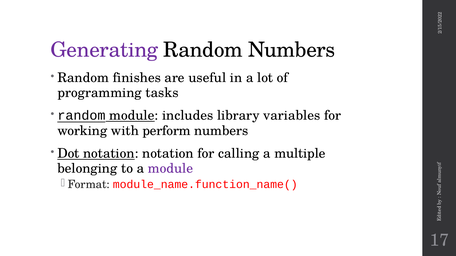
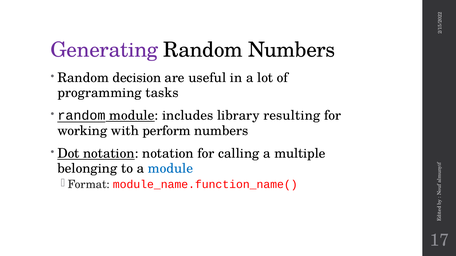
finishes: finishes -> decision (137, 78)
variables: variables -> resulting (292, 116)
module colour: purple -> blue (171, 169)
